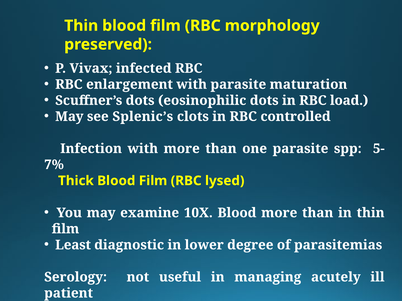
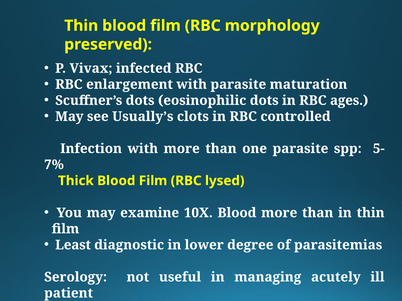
load: load -> ages (349, 101)
Splenic’s: Splenic’s -> Usually’s (143, 117)
